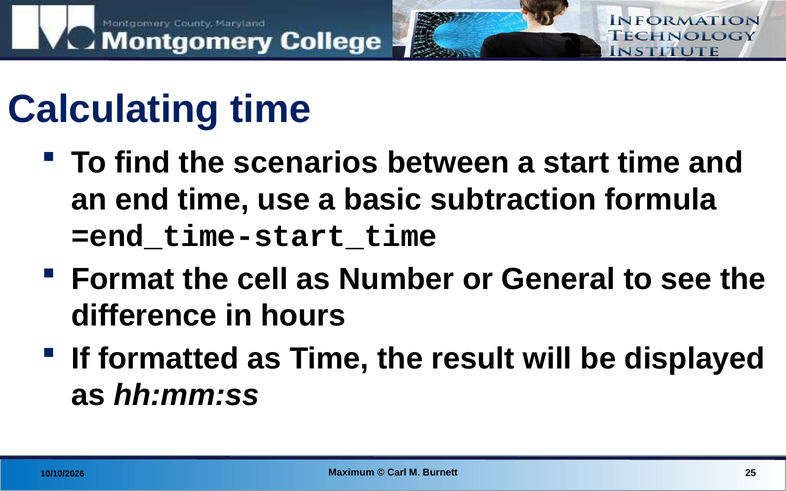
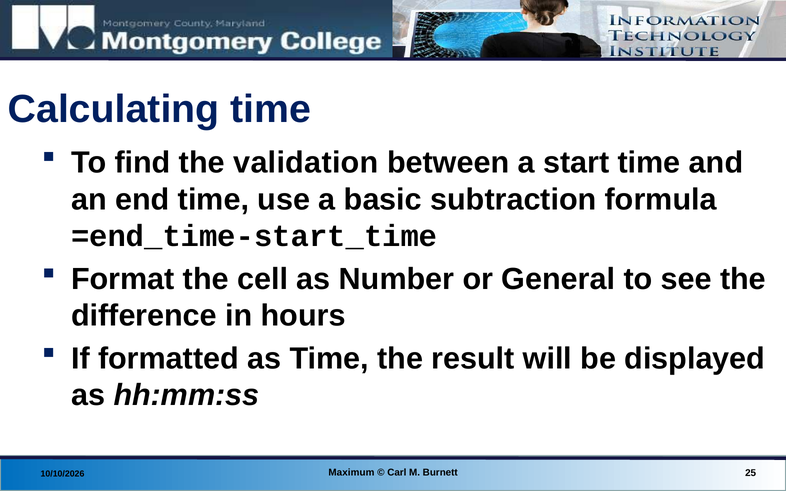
scenarios: scenarios -> validation (306, 163)
